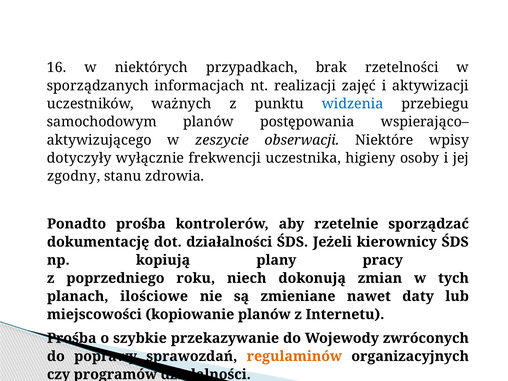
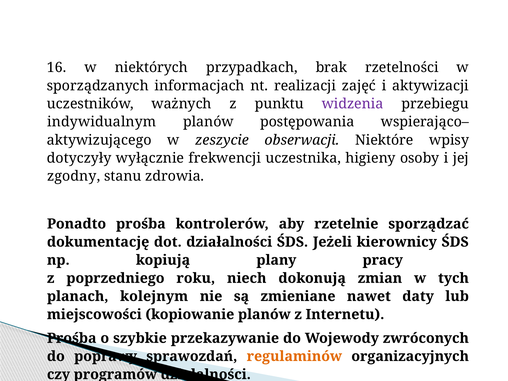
widzenia colour: blue -> purple (353, 104)
samochodowym: samochodowym -> indywidualnym (102, 122)
ilościowe: ilościowe -> kolejnym (154, 296)
